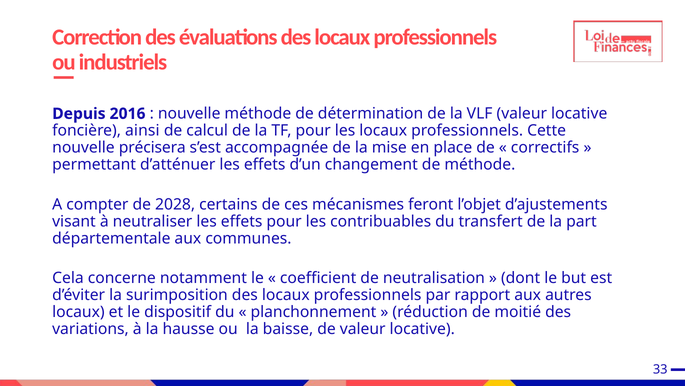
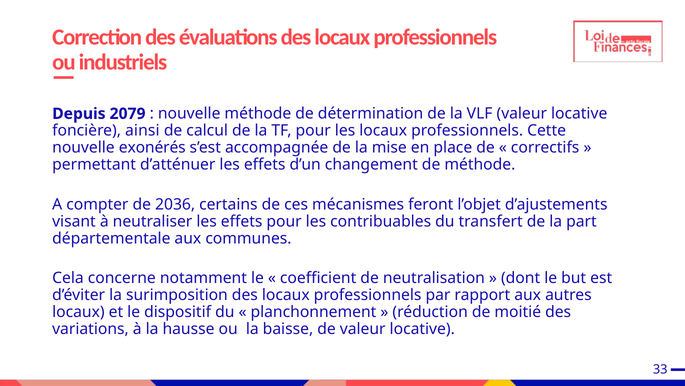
2016: 2016 -> 2079 (128, 114)
précisera: précisera -> exonérés (152, 147)
2028: 2028 -> 2036 (175, 204)
